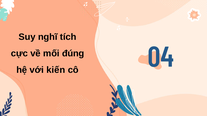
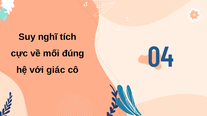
kiến: kiến -> giác (56, 70)
